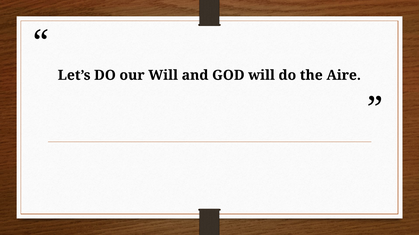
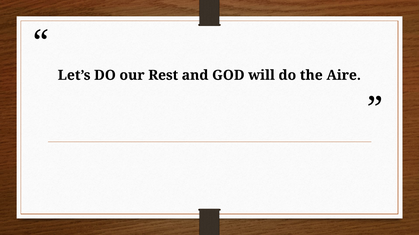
our Will: Will -> Rest (163, 75)
